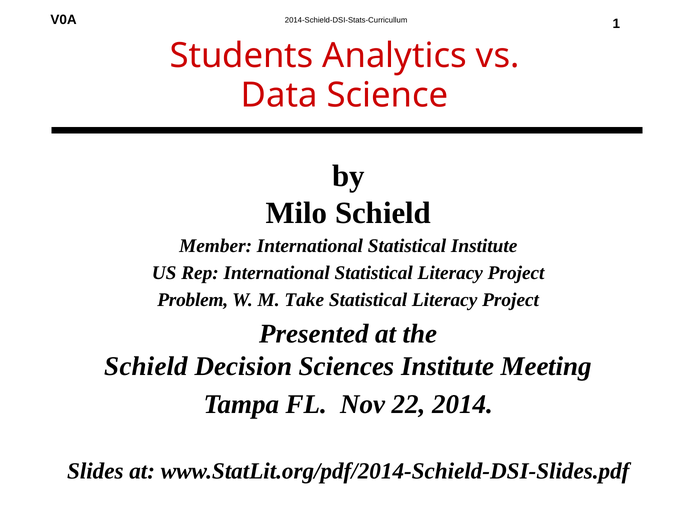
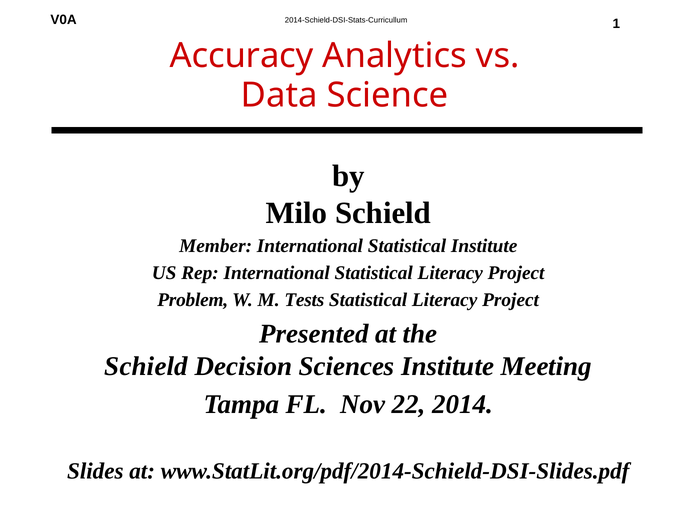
Students: Students -> Accuracy (242, 56)
Take: Take -> Tests (304, 300)
